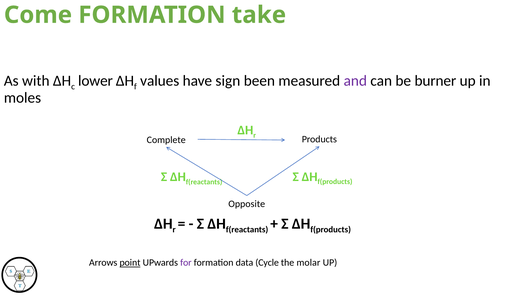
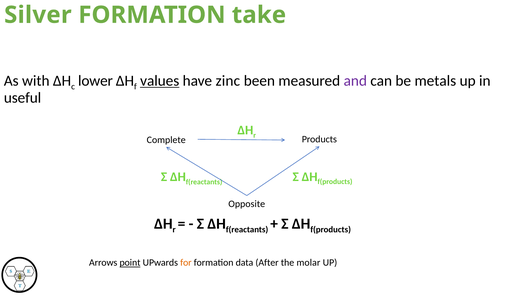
Come: Come -> Silver (38, 15)
values underline: none -> present (160, 81)
sign: sign -> zinc (228, 81)
burner: burner -> metals (435, 81)
moles: moles -> useful (23, 98)
for colour: purple -> orange (186, 262)
Cycle: Cycle -> After (267, 262)
